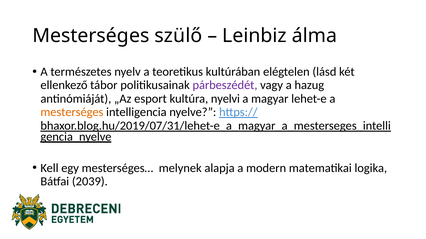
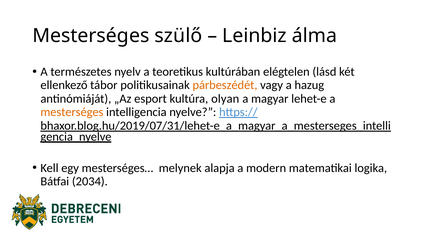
párbeszédét colour: purple -> orange (225, 85)
nyelvi: nyelvi -> olyan (225, 99)
2039: 2039 -> 2034 (90, 182)
